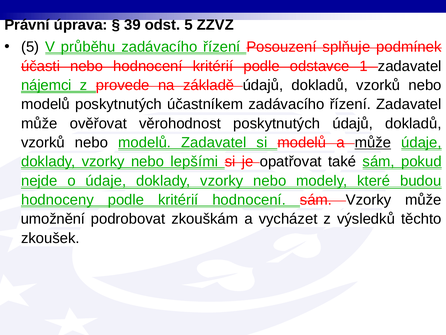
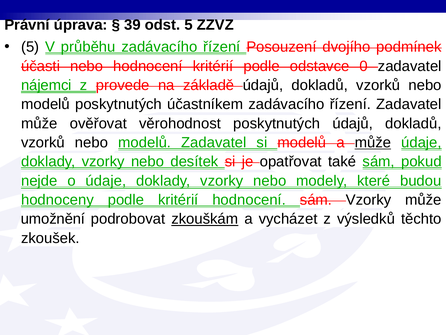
splňuje: splňuje -> dvojího (346, 47)
1: 1 -> 0 (364, 66)
lepšími: lepšími -> desítek (194, 161)
zkouškám underline: none -> present (205, 219)
